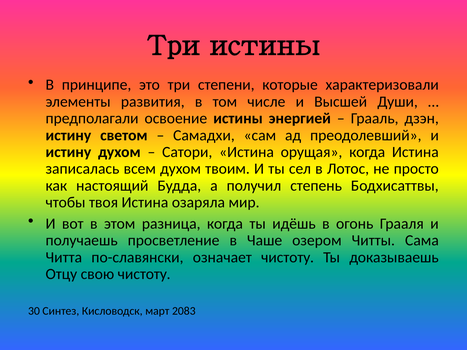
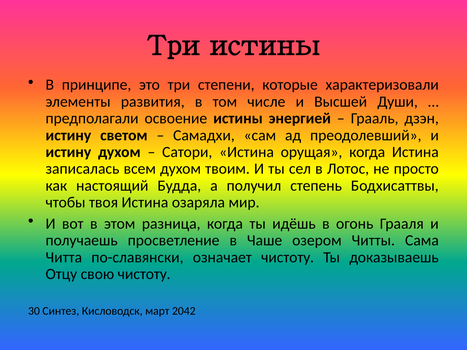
2083: 2083 -> 2042 (184, 311)
